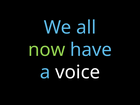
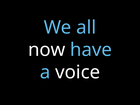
now colour: light green -> white (47, 50)
